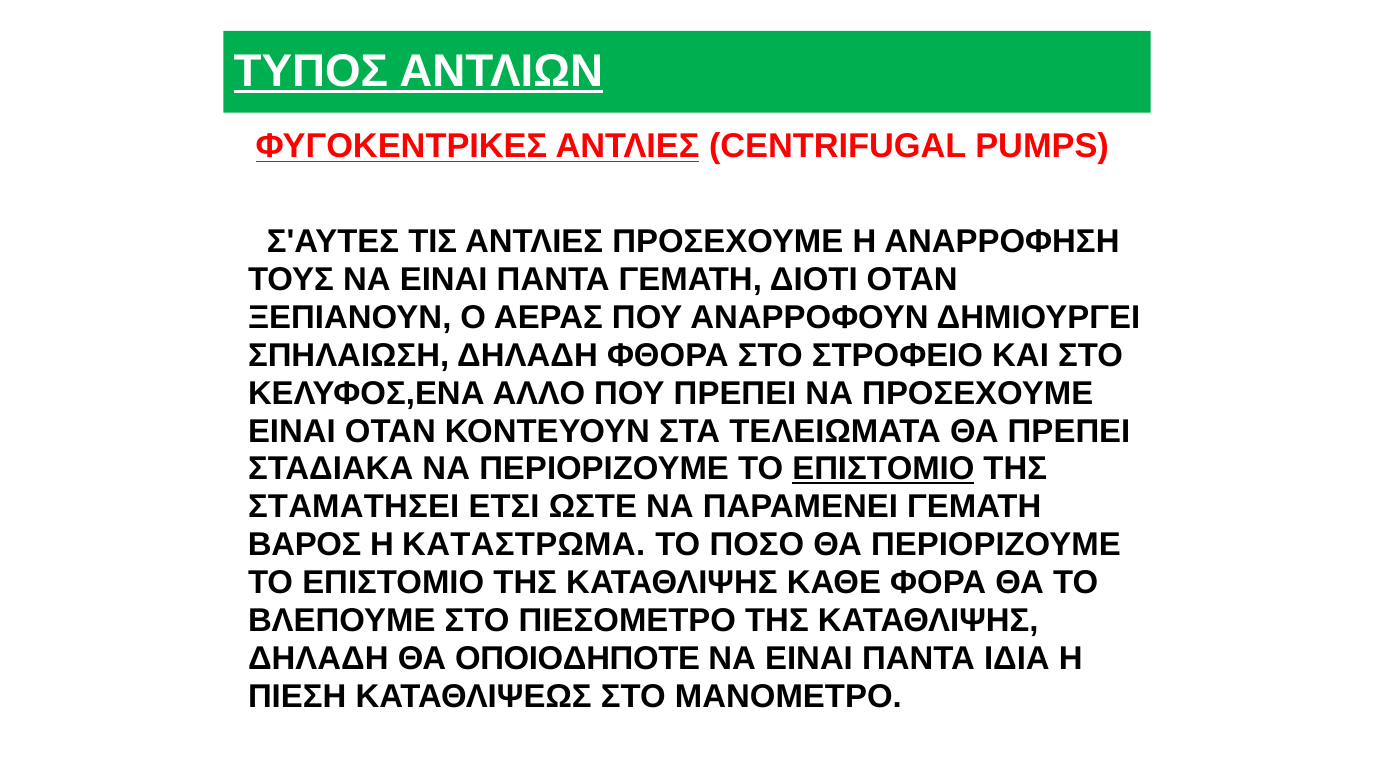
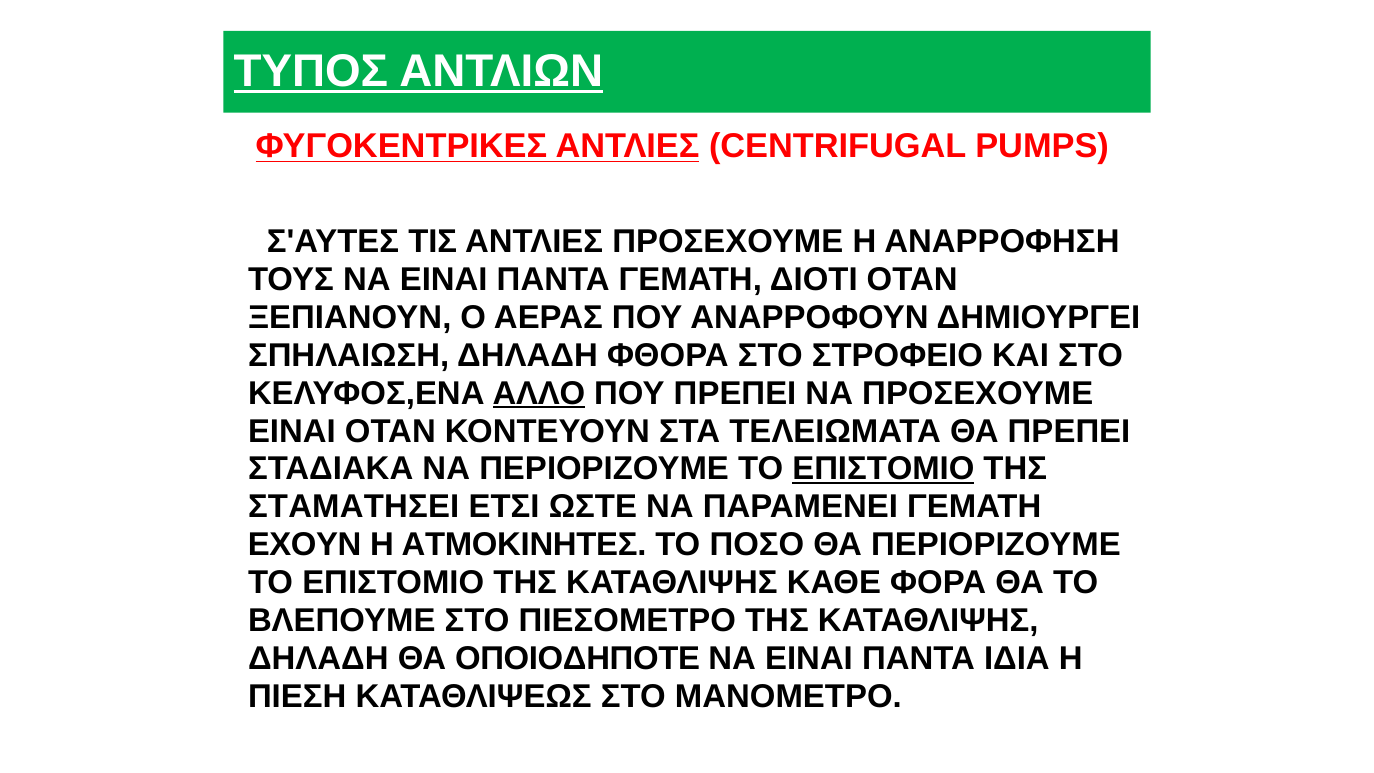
ΑΛΛΟ underline: none -> present (539, 393)
ΒΑΡΟΣ: ΒΑΡΟΣ -> ΕΧΟΥΝ (305, 545)
ΚΑΤΑΣΤΡΩΜΑ: ΚΑΤΑΣΤΡΩΜΑ -> ΑΤΜΟΚΙΝΗΤΕΣ (524, 545)
